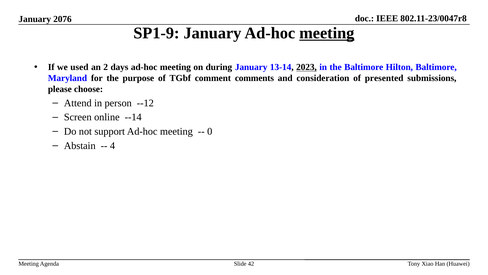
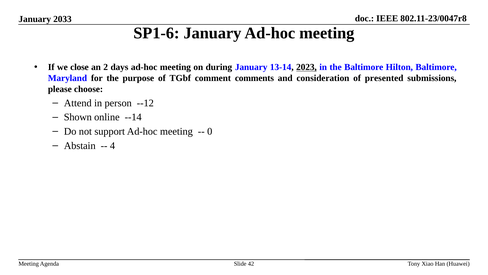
2076: 2076 -> 2033 (62, 19)
SP1-9: SP1-9 -> SP1-6 (156, 33)
meeting underline: present -> none (327, 33)
used: used -> close (80, 67)
Screen: Screen -> Shown (78, 117)
